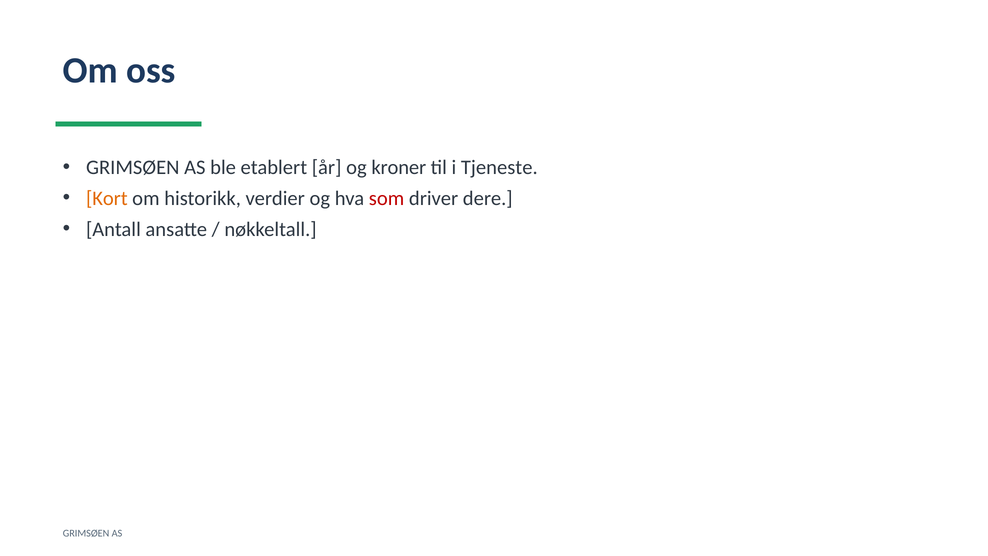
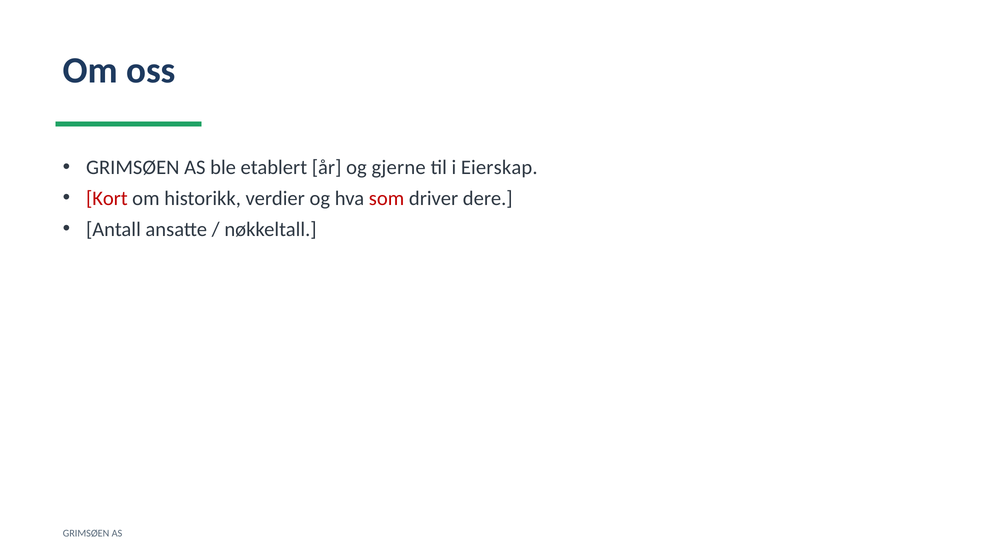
kroner: kroner -> gjerne (399, 167)
Tjeneste: Tjeneste -> Eierskap (499, 167)
Kort colour: orange -> red (107, 198)
